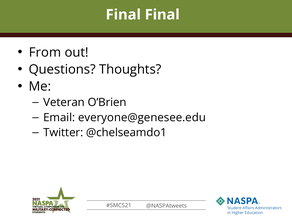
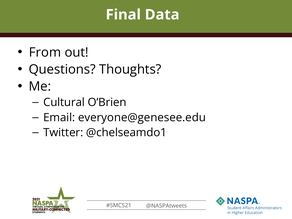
Final Final: Final -> Data (162, 15)
Veteran: Veteran -> Cultural (64, 102)
